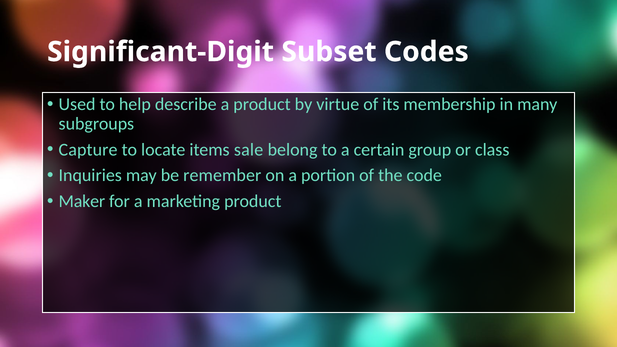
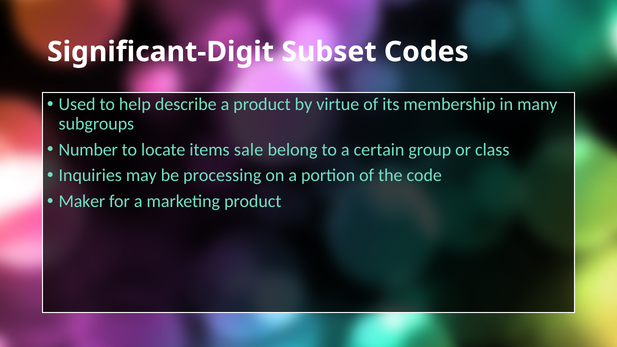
Capture: Capture -> Number (88, 150)
remember: remember -> processing (222, 175)
